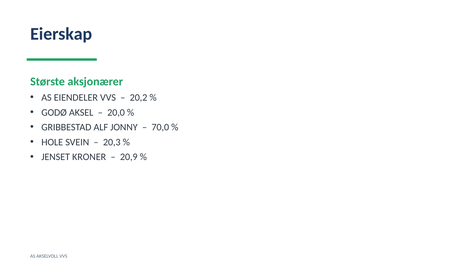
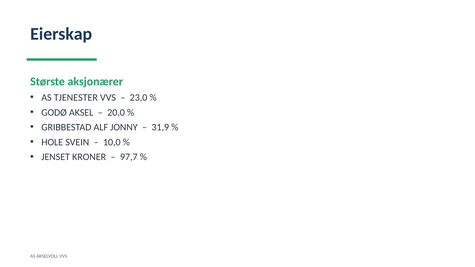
EIENDELER: EIENDELER -> TJENESTER (76, 98)
20,2: 20,2 -> 23,0 (139, 98)
70,0: 70,0 -> 31,9 (160, 127)
20,3: 20,3 -> 10,0 (112, 142)
20,9: 20,9 -> 97,7 (129, 157)
